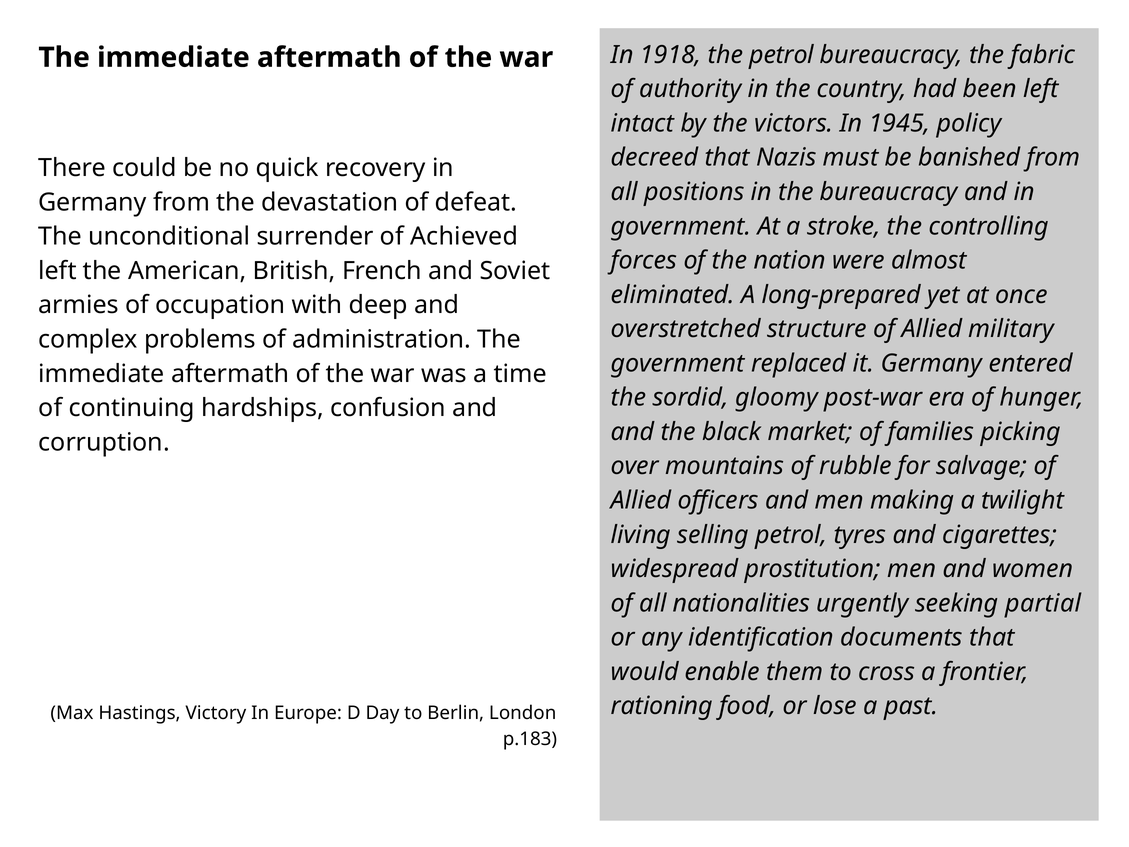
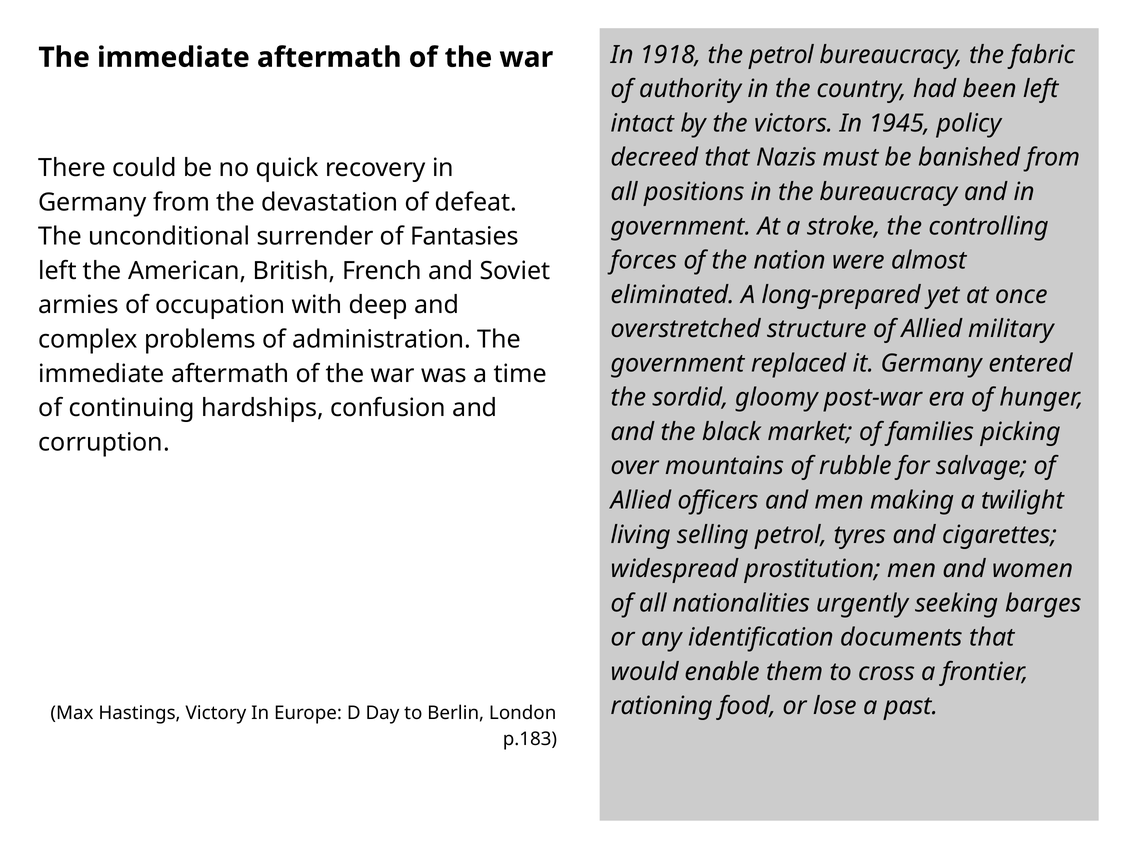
Achieved: Achieved -> Fantasies (464, 237)
partial: partial -> barges (1043, 603)
